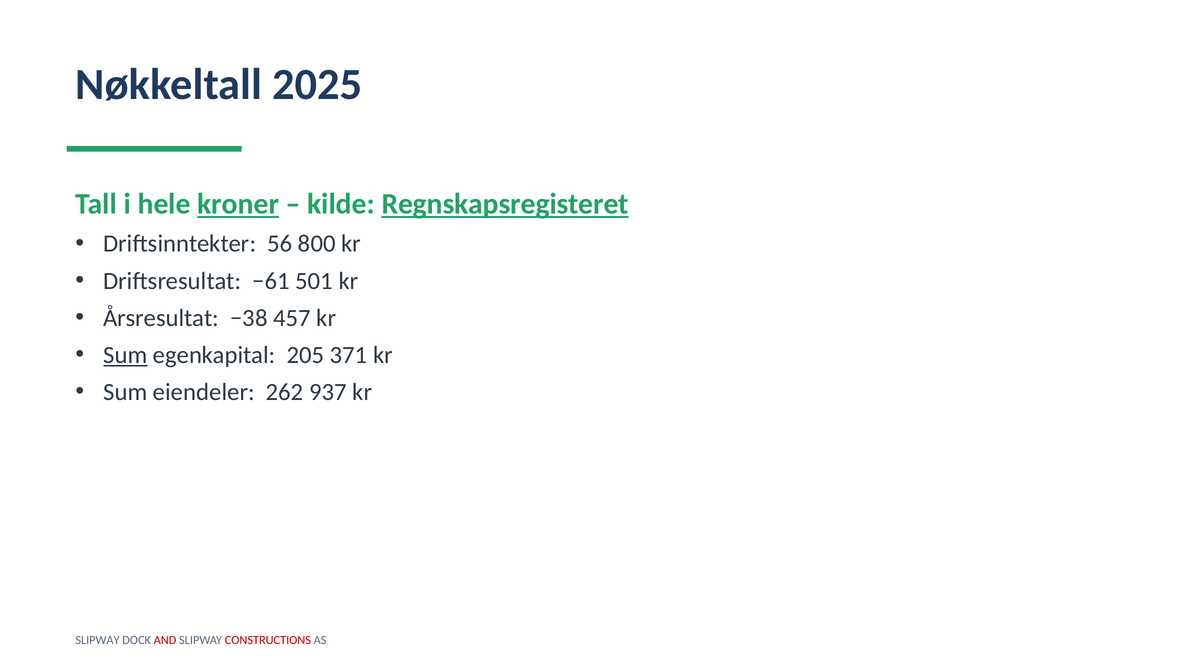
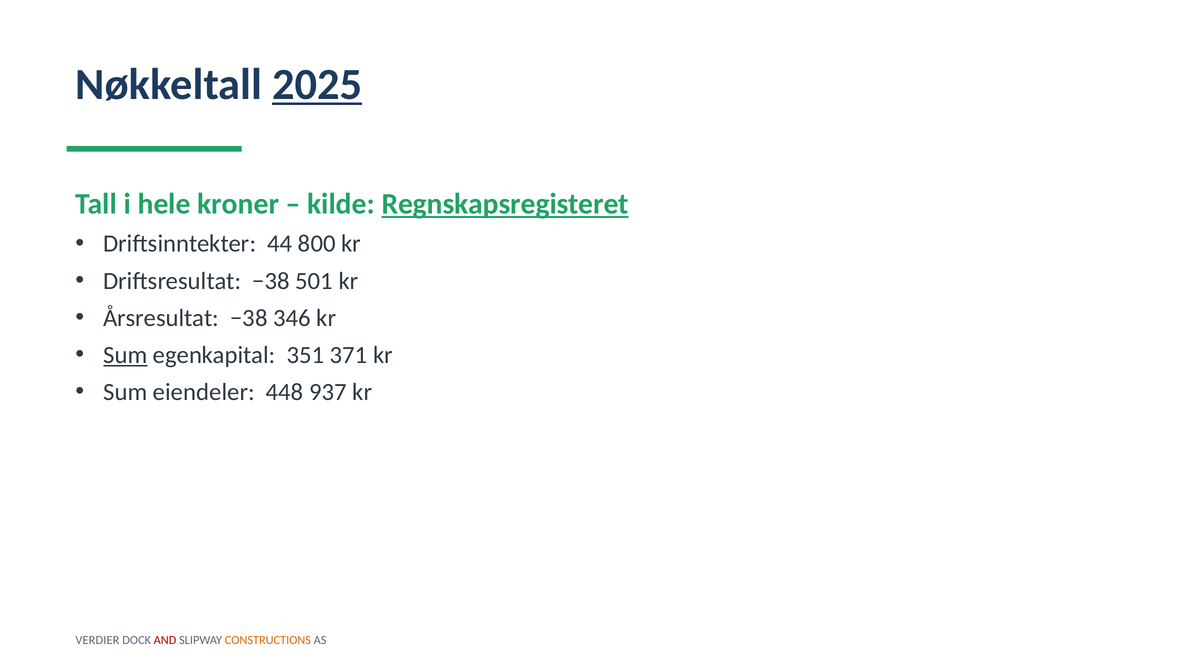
2025 underline: none -> present (317, 85)
kroner underline: present -> none (238, 204)
56: 56 -> 44 (280, 244)
Driftsresultat −61: −61 -> −38 (271, 281)
457: 457 -> 346 (292, 318)
205: 205 -> 351 (305, 355)
262: 262 -> 448 (285, 392)
SLIPWAY: SLIPWAY -> VERDIER (97, 640)
CONSTRUCTIONS colour: red -> orange (268, 640)
